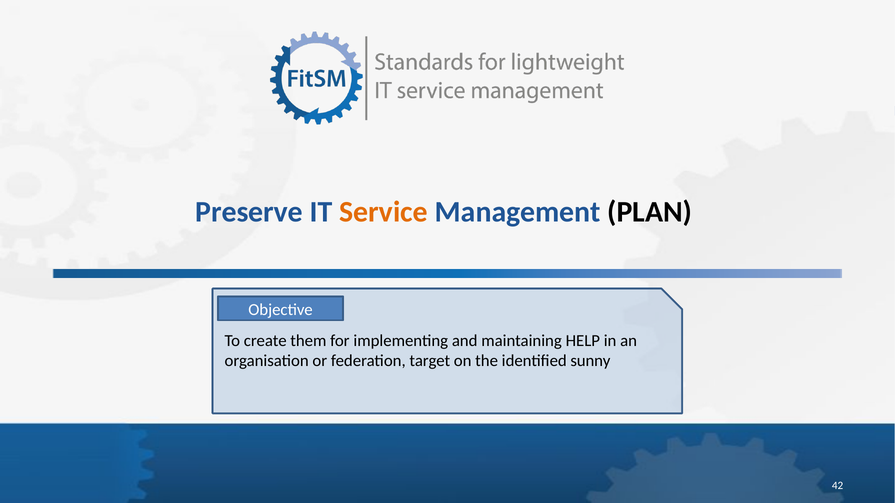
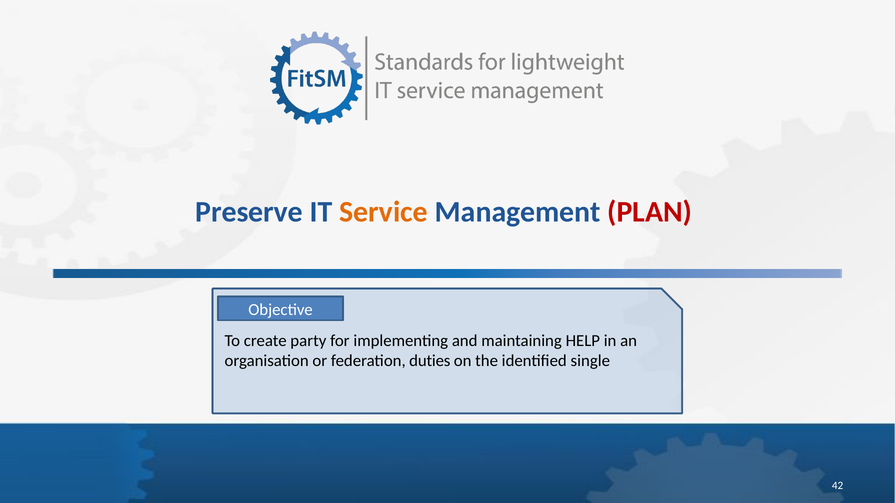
PLAN colour: black -> red (650, 212)
them: them -> party (308, 341)
target: target -> duties (430, 361)
sunny: sunny -> single (590, 361)
